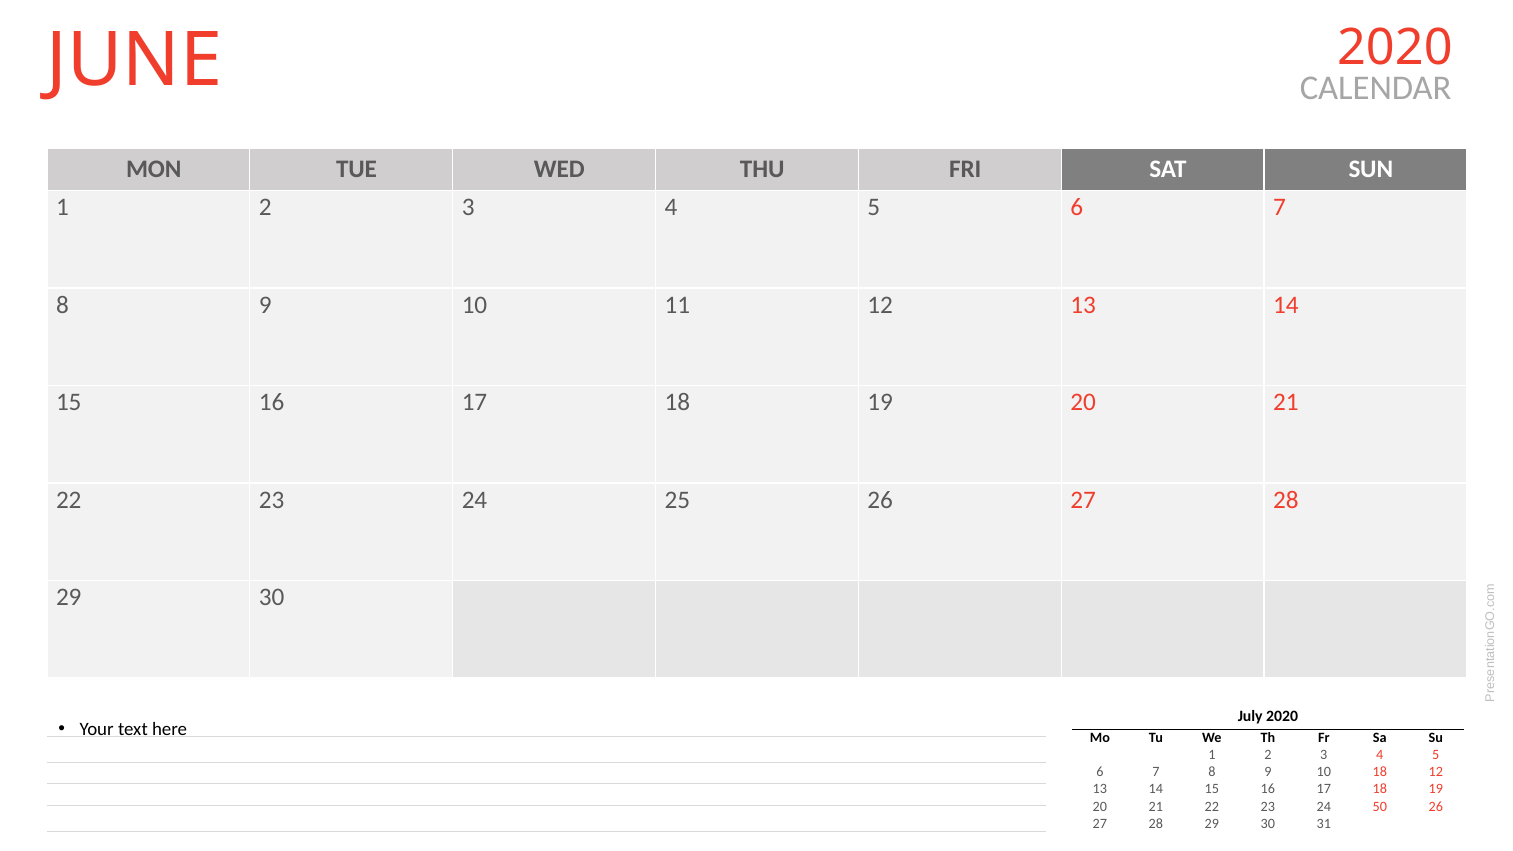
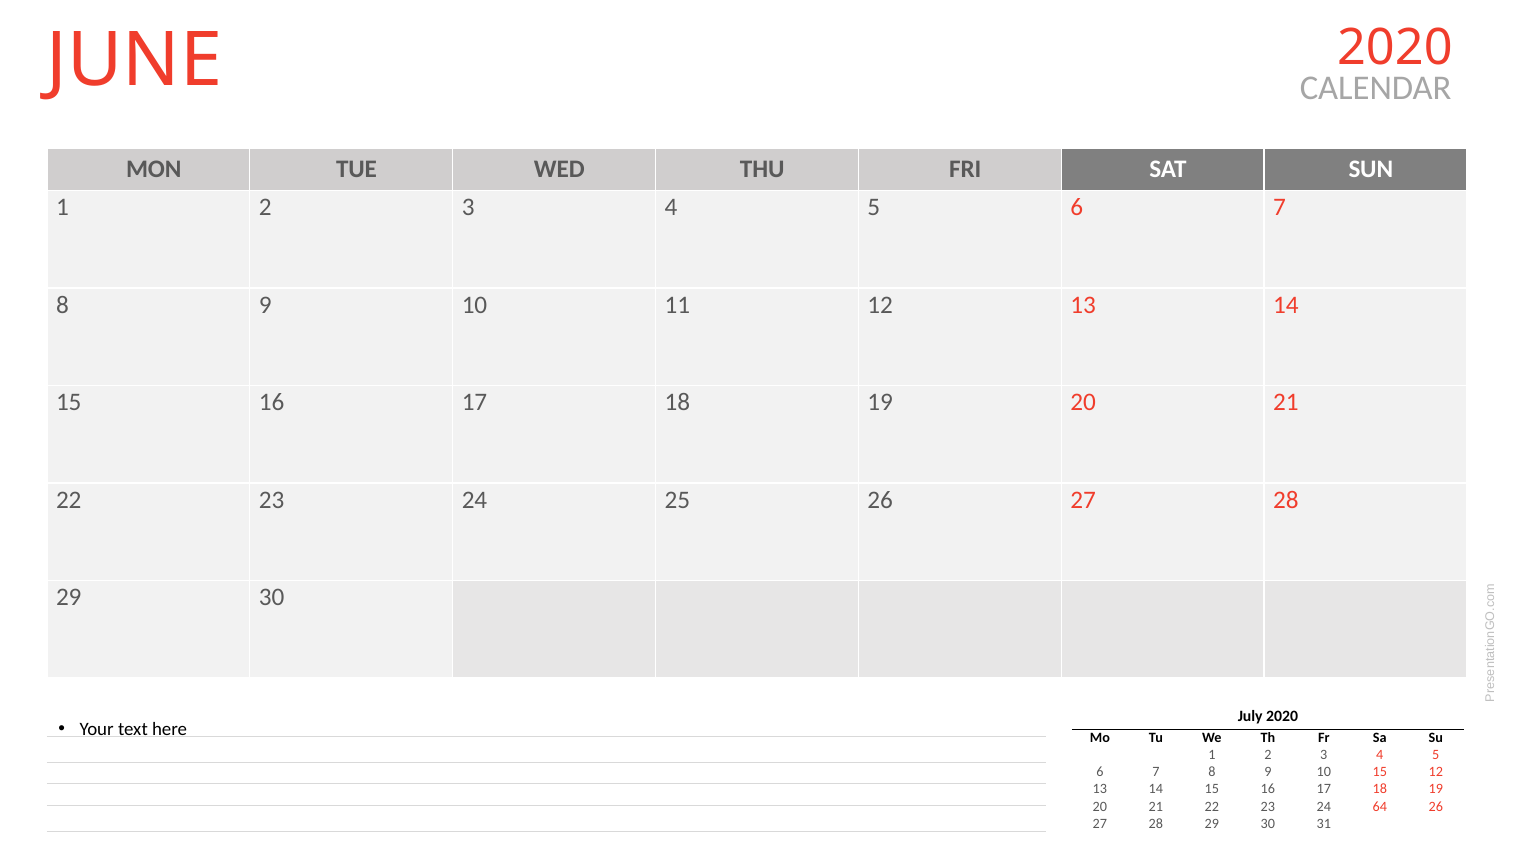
10 18: 18 -> 15 (1380, 772)
50: 50 -> 64 (1380, 806)
